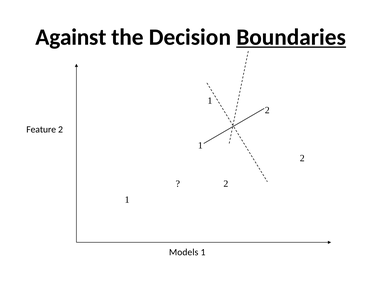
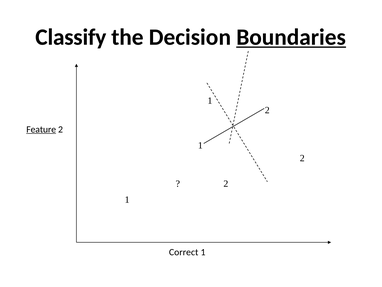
Against: Against -> Classify (71, 37)
Feature underline: none -> present (41, 129)
Models: Models -> Correct (184, 252)
